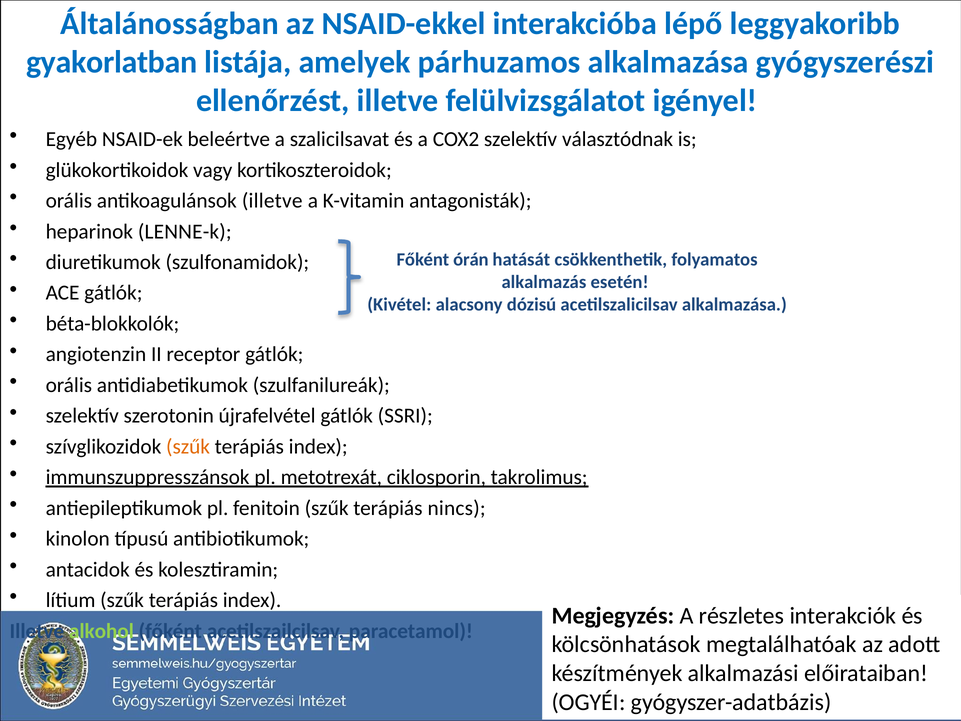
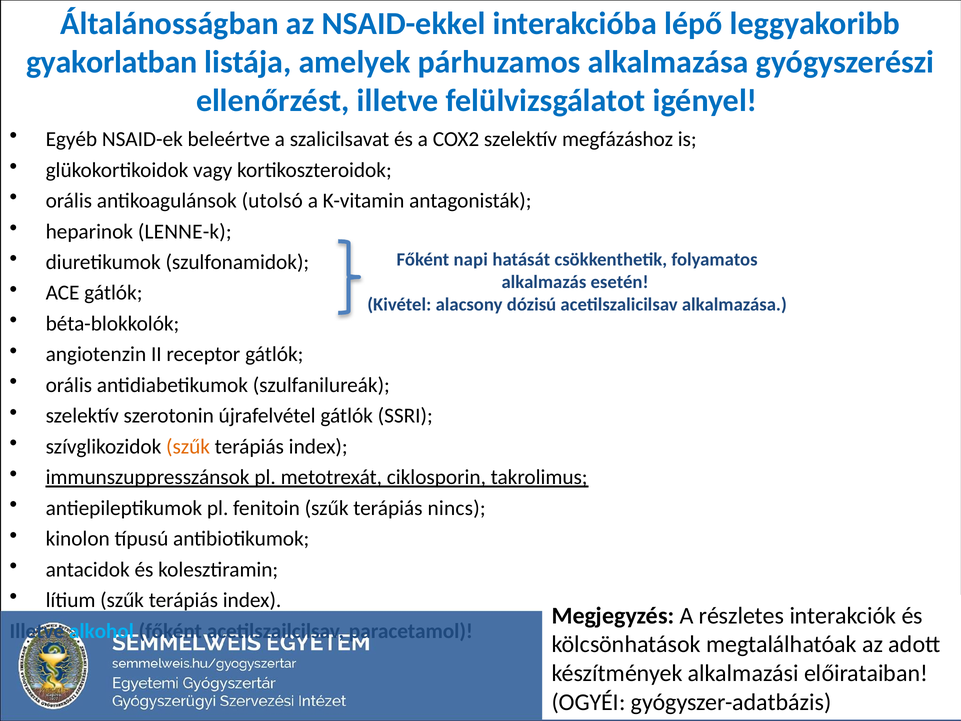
választódnak: választódnak -> megfázáshoz (618, 139)
antikoagulánsok illetve: illetve -> utolsó (272, 201)
órán: órán -> napi (471, 260)
alkohol colour: light green -> light blue (101, 631)
